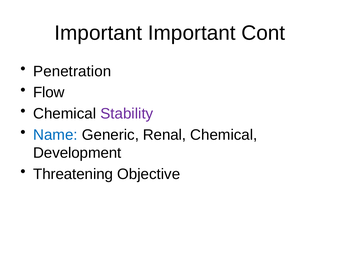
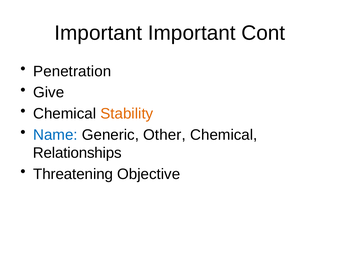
Flow: Flow -> Give (49, 92)
Stability colour: purple -> orange (127, 114)
Renal: Renal -> Other (164, 135)
Development: Development -> Relationships (77, 153)
